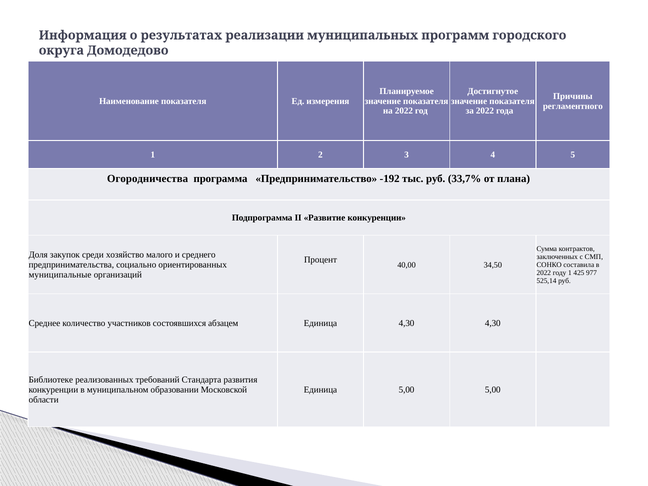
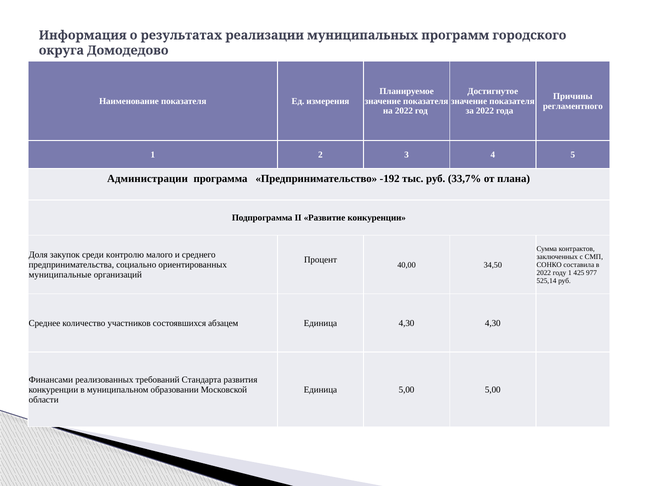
Огородничества: Огородничества -> Администрации (148, 179)
хозяйство: хозяйство -> контролю (125, 255)
Библиотеке: Библиотеке -> Финансами (51, 380)
